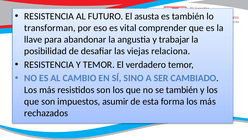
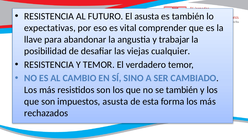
transforman: transforman -> expectativas (50, 28)
relaciona: relaciona -> cualquier (171, 51)
impuestos asumir: asumir -> asusta (115, 101)
